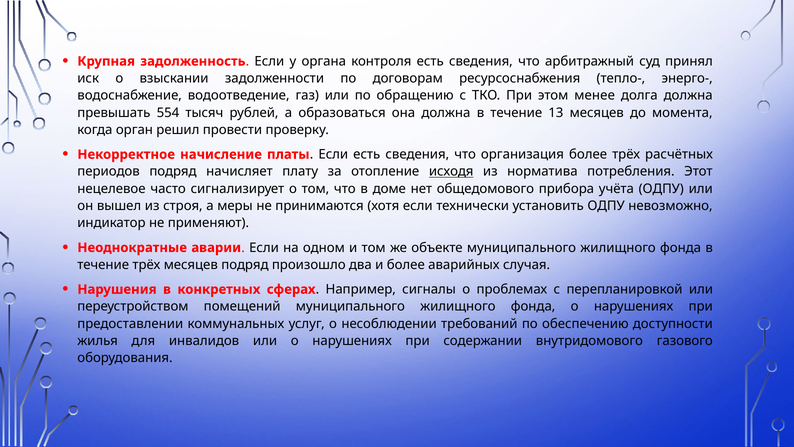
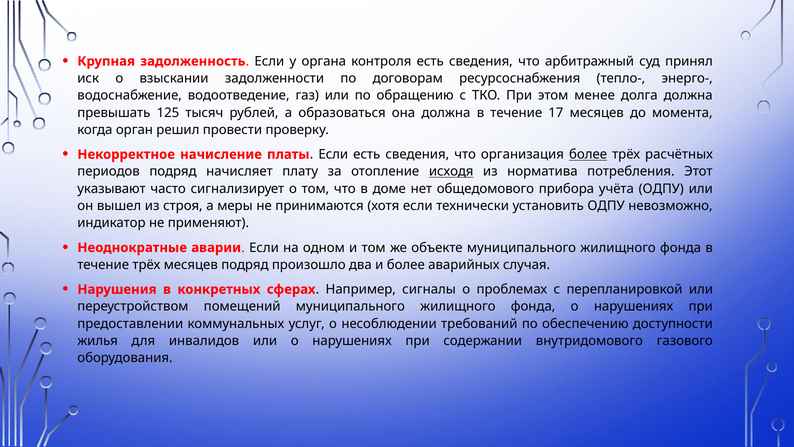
554: 554 -> 125 (168, 113)
13: 13 -> 17 (556, 113)
более underline: none -> present (588, 154)
нецелевое: нецелевое -> указывают (112, 189)
